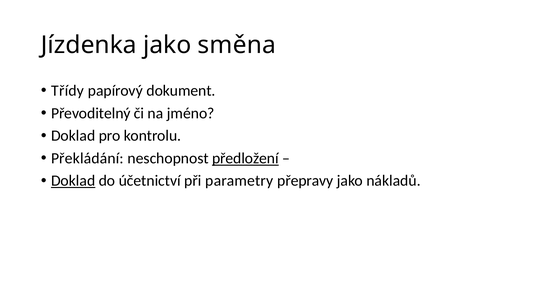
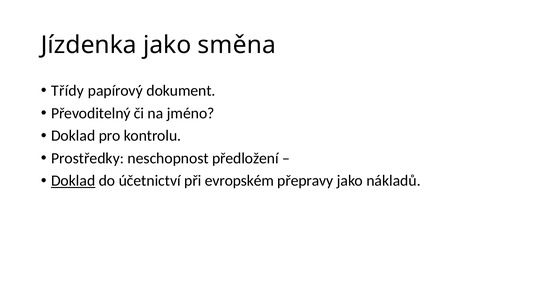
Překládání: Překládání -> Prostředky (88, 158)
předložení underline: present -> none (245, 158)
parametry: parametry -> evropském (239, 181)
